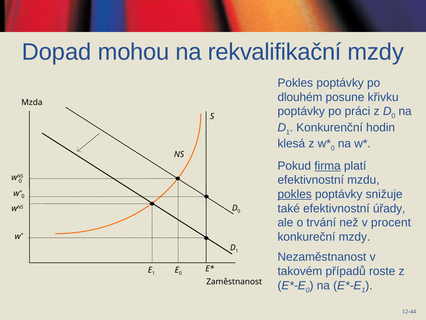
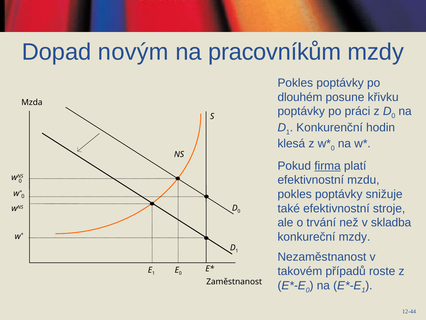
mohou: mohou -> novým (133, 52)
rekvalifikační: rekvalifikační -> pracovníkům (275, 52)
pokles underline: present -> none (295, 194)
úřady: úřady -> stroje (389, 208)
procent: procent -> skladba (391, 222)
